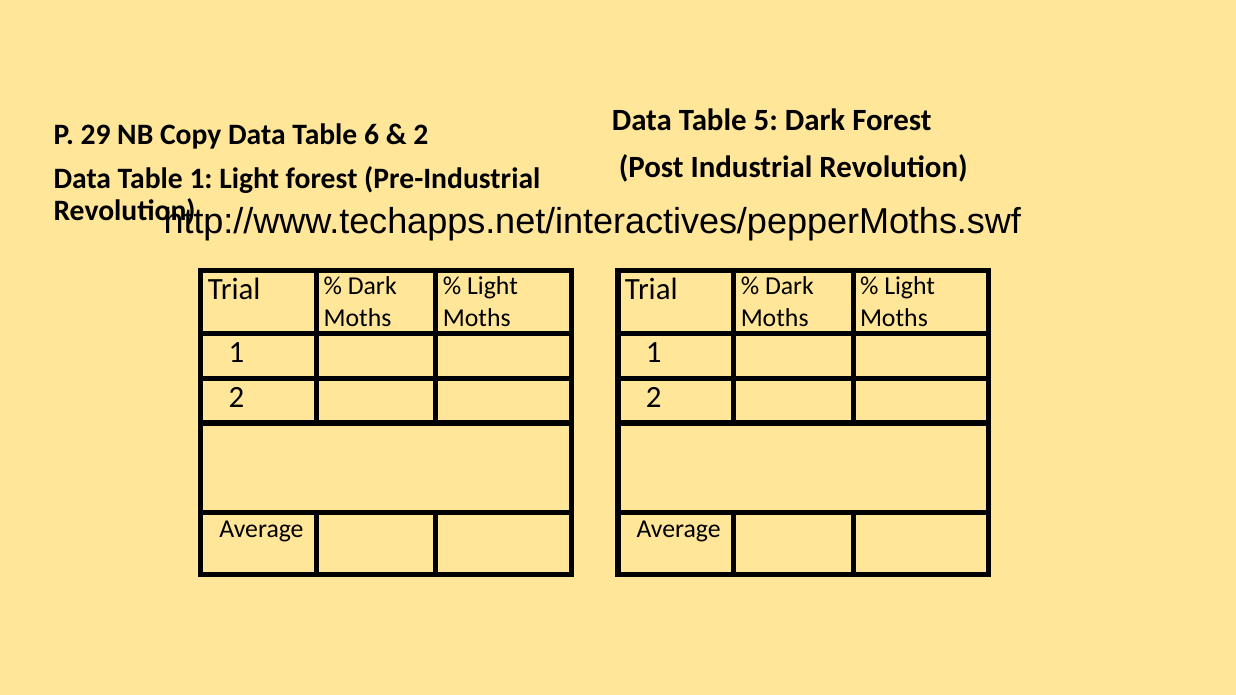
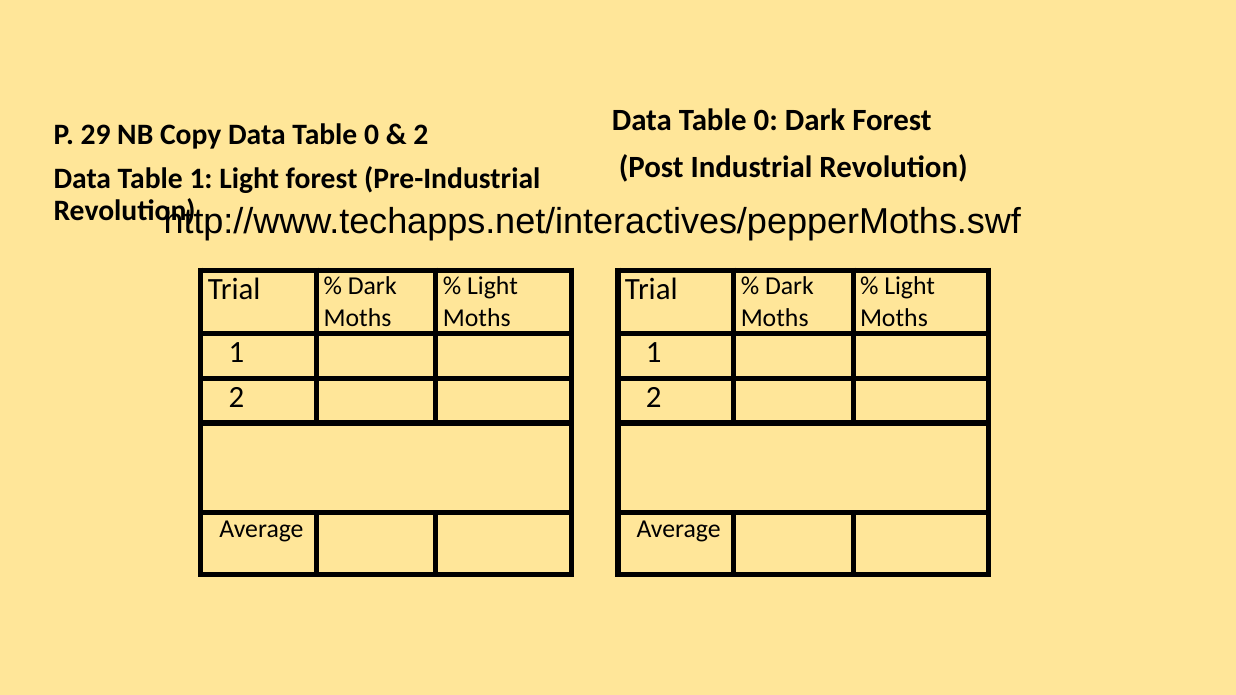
5: 5 -> 0 (766, 121)
Copy Data Table 6: 6 -> 0 (372, 134)
